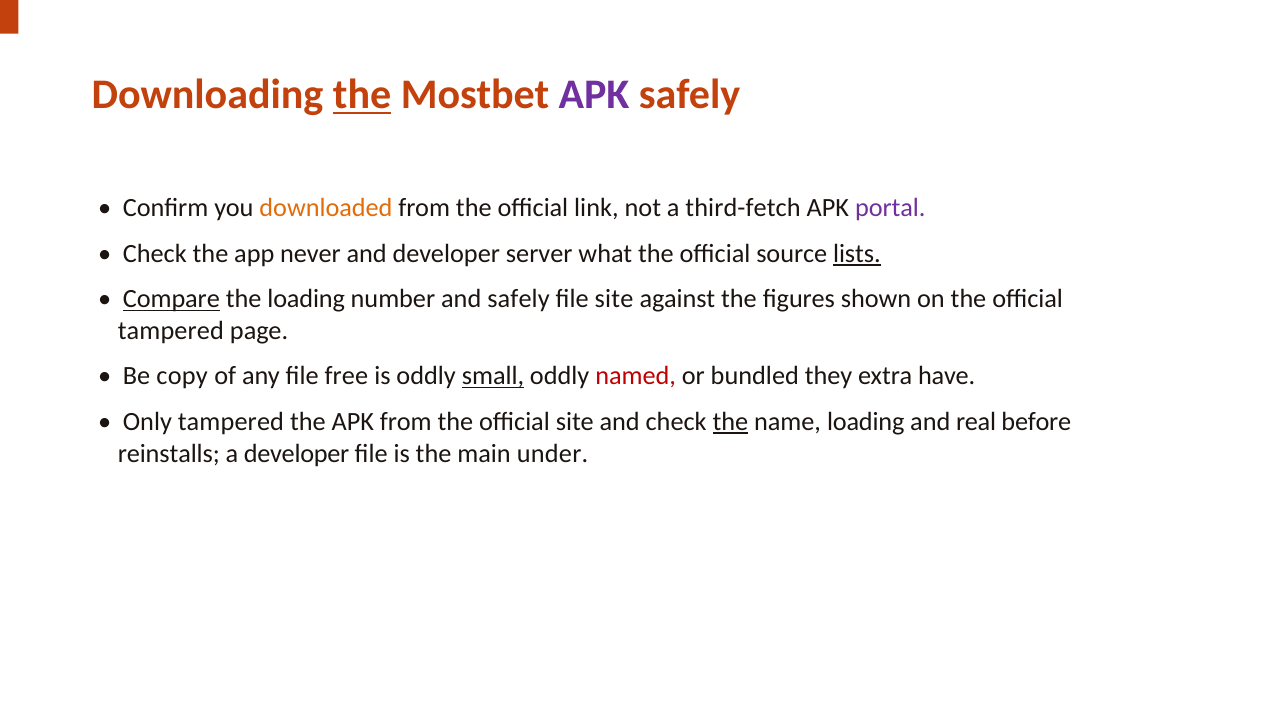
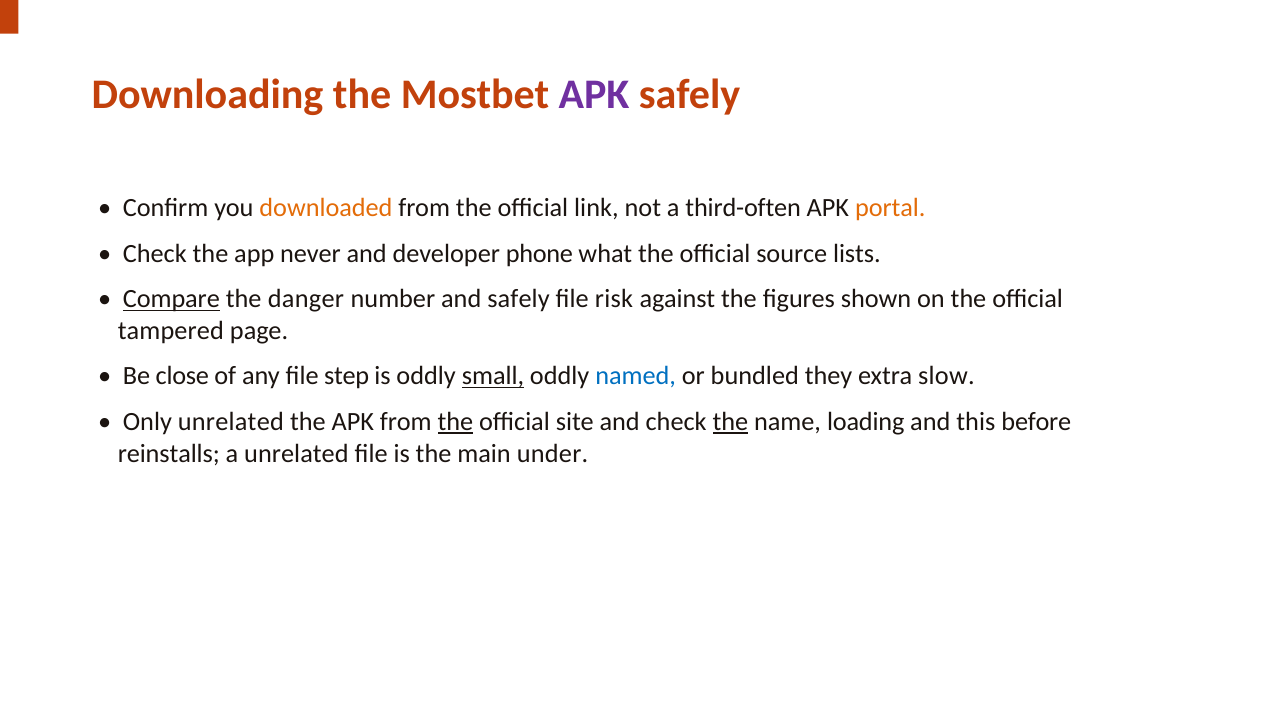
the underline: present -> none (362, 95)
third-fetch: third-fetch -> third-often (743, 208)
portal colour: purple -> orange (890, 208)
server: server -> phone (539, 254)
lists underline: present -> none (857, 254)
the loading: loading -> danger (306, 299)
file site: site -> risk (614, 299)
copy: copy -> close (182, 376)
free: free -> step (347, 376)
named colour: red -> blue (636, 376)
have: have -> slow (946, 376)
Only tampered: tampered -> unrelated (231, 422)
the underline: none -> present (455, 422)
real: real -> this (976, 422)
a developer: developer -> unrelated (296, 453)
